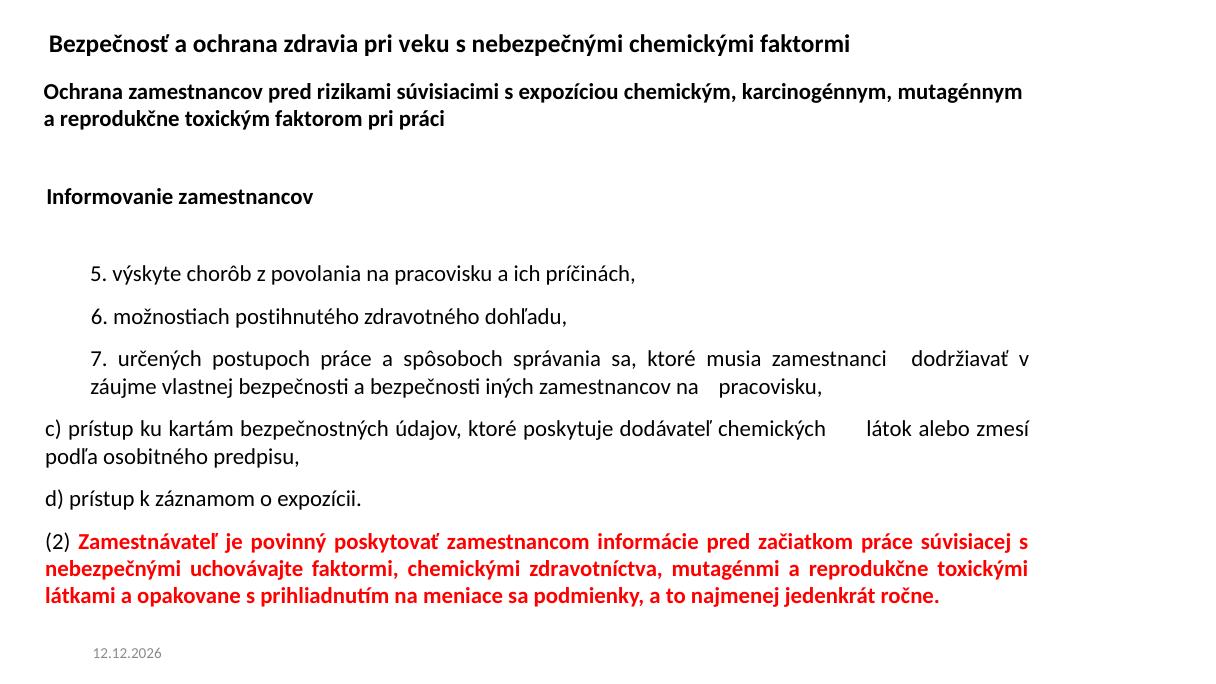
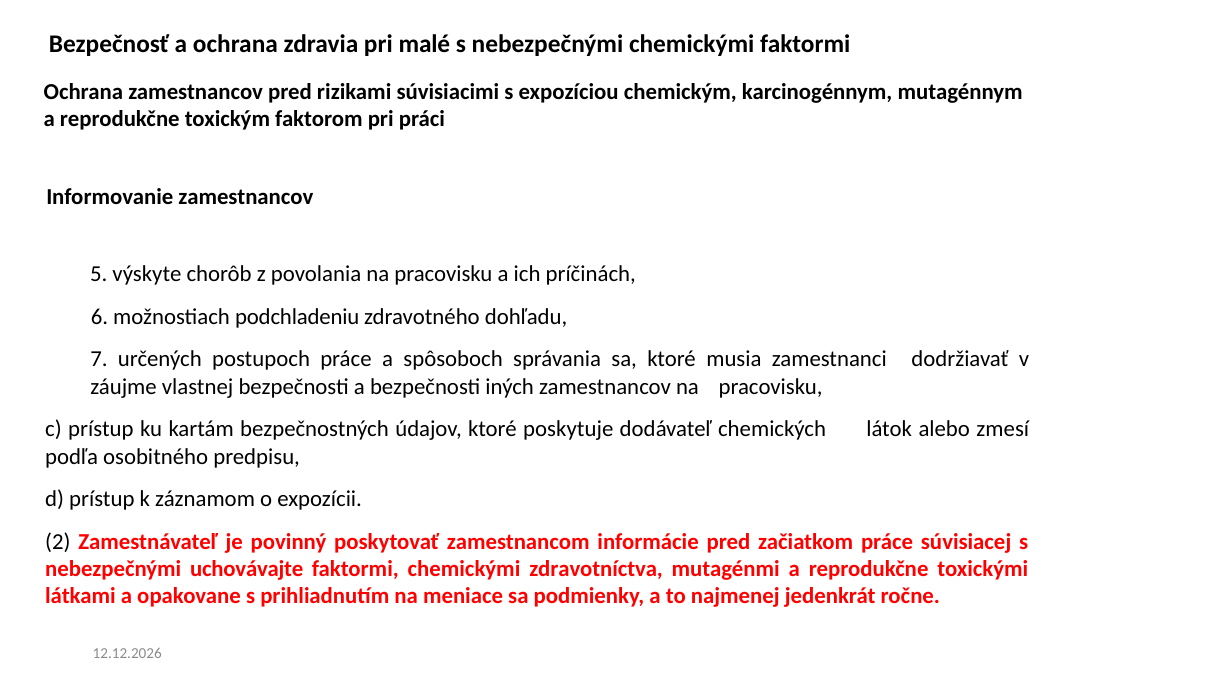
veku: veku -> malé (424, 44)
postihnutého: postihnutého -> podchladeniu (297, 317)
